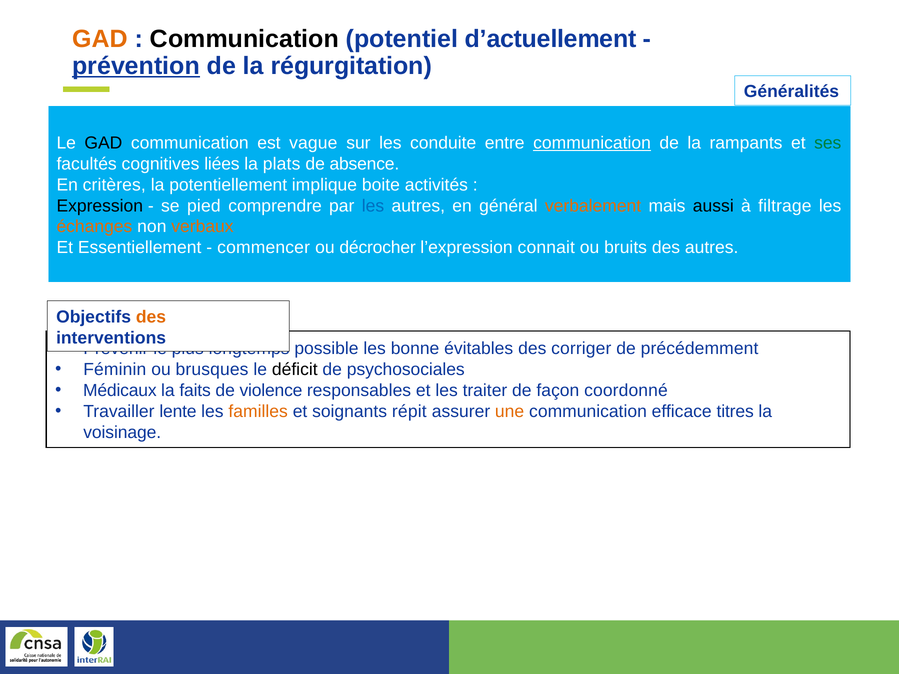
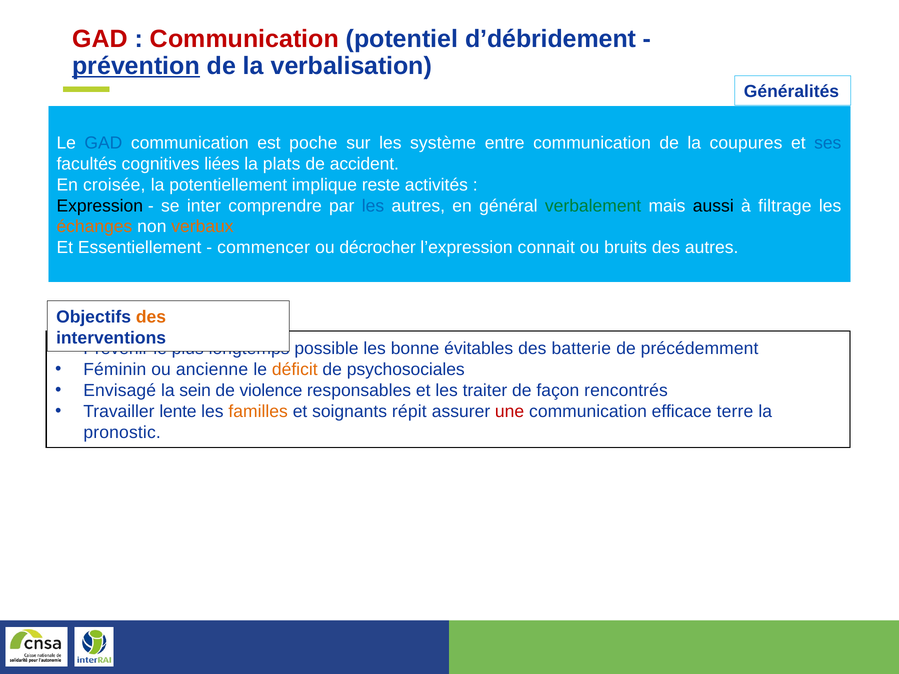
GAD colour: orange -> red (100, 39)
Communication colour: black -> red (244, 39)
d’actuellement: d’actuellement -> d’débridement (551, 39)
régurgitation: régurgitation -> verbalisation (351, 66)
GAD colour: black -> blue (103, 143)
vague: vague -> poche (313, 143)
conduite: conduite -> système (443, 143)
communication underline: present -> none (592, 143)
rampants: rampants -> coupures (746, 143)
ses colour: green -> blue (828, 143)
absence: absence -> accident (364, 164)
critères: critères -> croisée (114, 185)
boite: boite -> reste (381, 185)
pied: pied -> inter (204, 206)
verbalement colour: orange -> green (593, 206)
corriger: corriger -> batterie (581, 349)
brusques: brusques -> ancienne (212, 370)
déficit colour: black -> orange (295, 370)
Médicaux: Médicaux -> Envisagé (120, 391)
faits: faits -> sein (195, 391)
coordonné: coordonné -> rencontrés (626, 391)
une colour: orange -> red (510, 412)
titres: titres -> terre (735, 412)
voisinage: voisinage -> pronostic (122, 433)
